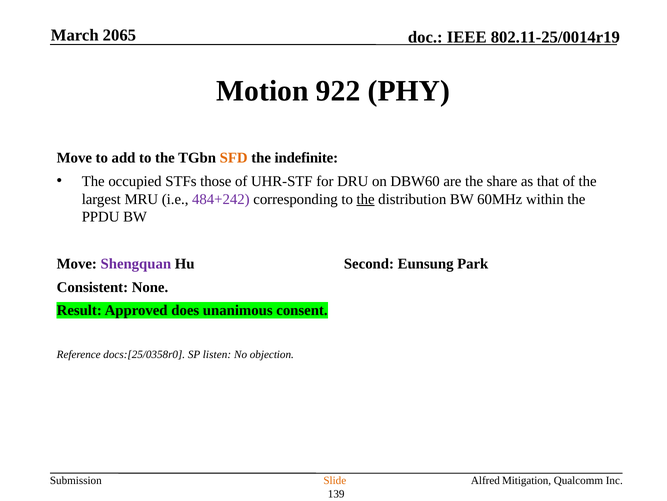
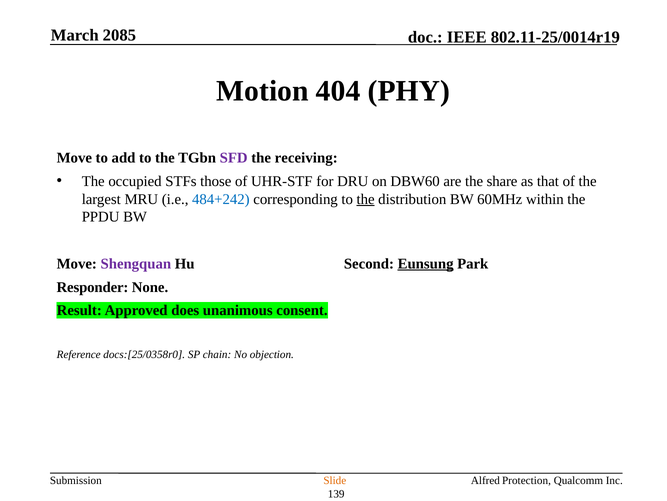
2065: 2065 -> 2085 (119, 35)
922: 922 -> 404 (338, 91)
SFD colour: orange -> purple (234, 158)
indefinite: indefinite -> receiving (306, 158)
484+242 colour: purple -> blue (221, 199)
Eunsung underline: none -> present (426, 263)
Consistent: Consistent -> Responder (92, 287)
listen: listen -> chain (217, 354)
Mitigation: Mitigation -> Protection (527, 480)
